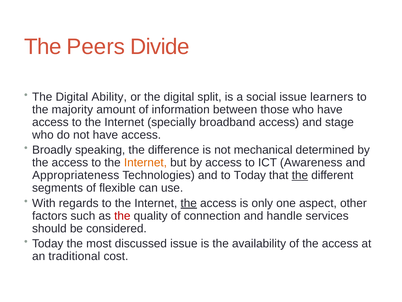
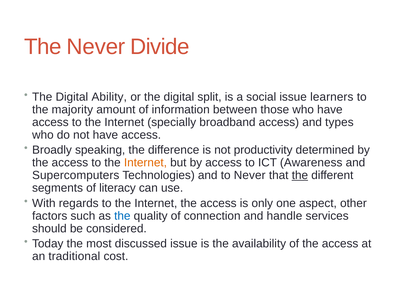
The Peers: Peers -> Never (96, 47)
stage: stage -> types (339, 122)
mechanical: mechanical -> productivity (263, 150)
Appropriateness: Appropriateness -> Supercomputers (76, 175)
to Today: Today -> Never (250, 175)
flexible: flexible -> literacy (117, 188)
the underline: present -> none (189, 203)
the colour: red -> blue (122, 215)
